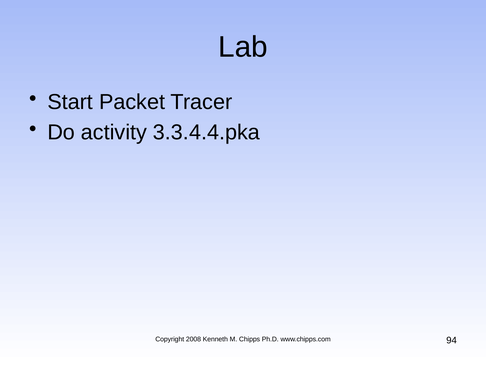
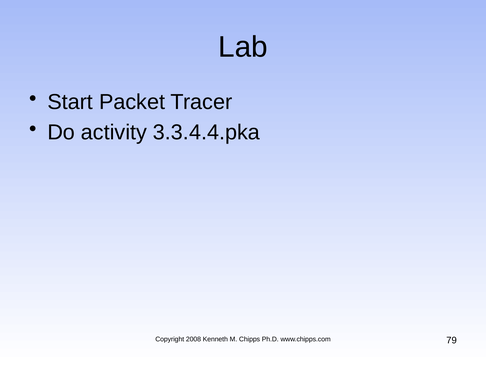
94: 94 -> 79 (452, 340)
